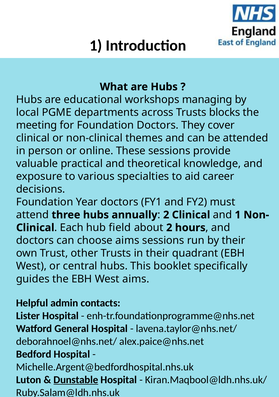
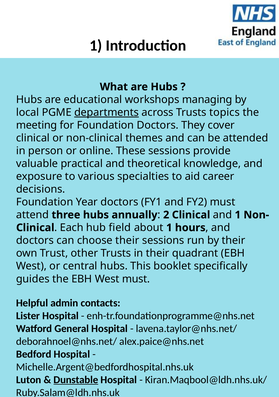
departments underline: none -> present (107, 112)
blocks: blocks -> topics (225, 112)
about 2: 2 -> 1 (169, 227)
choose aims: aims -> their (127, 240)
West aims: aims -> must (136, 278)
